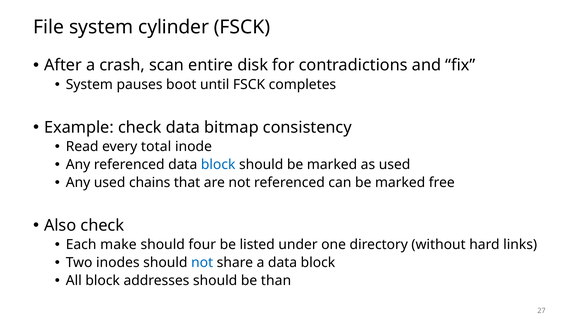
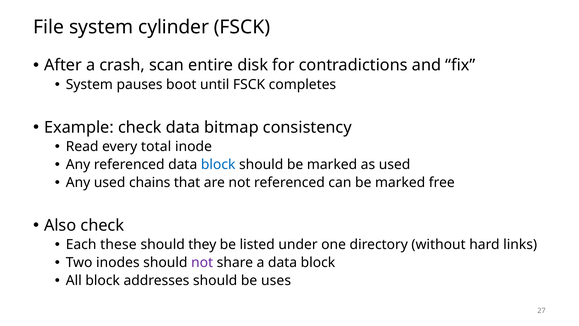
make: make -> these (118, 244)
four: four -> they (202, 244)
not colour: blue -> purple (202, 262)
than: than -> uses (276, 280)
